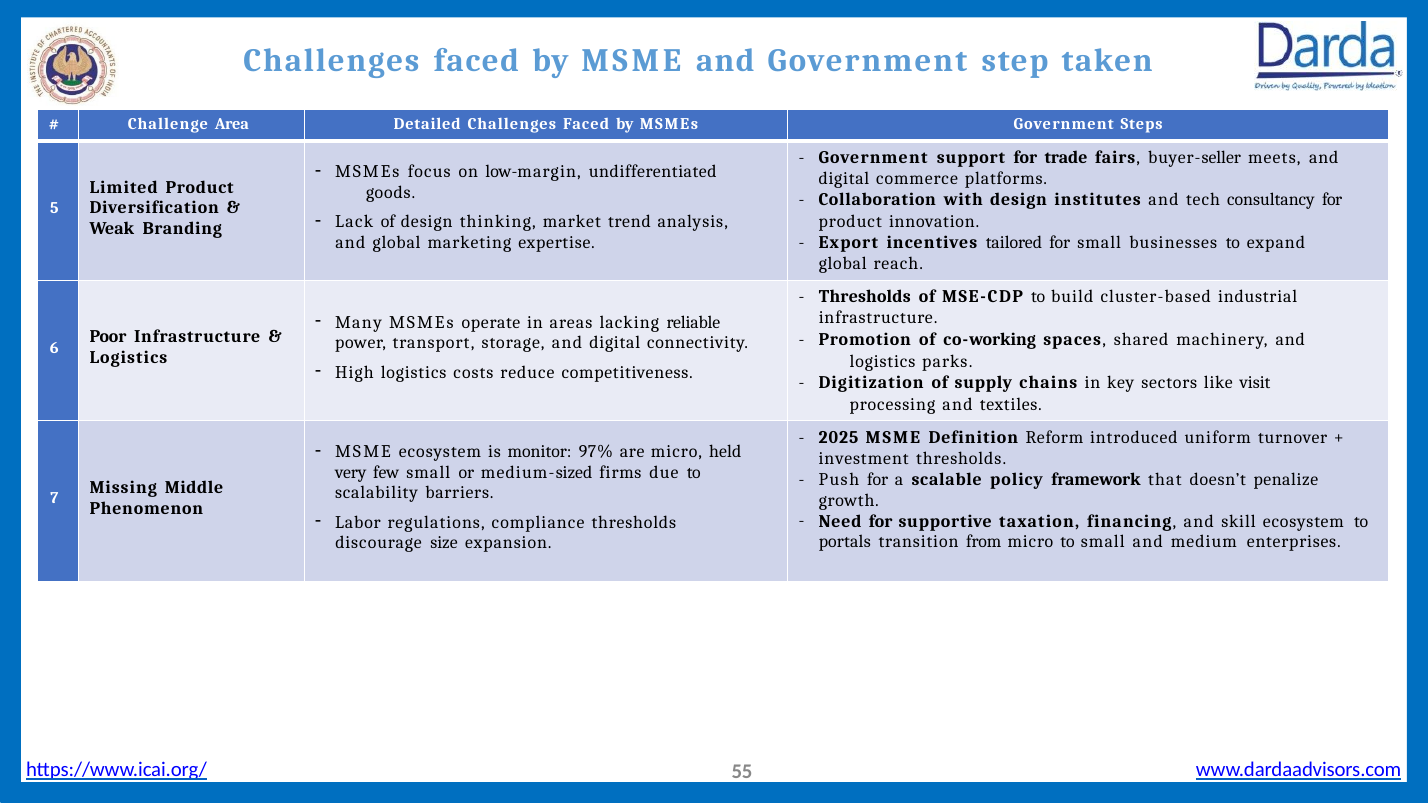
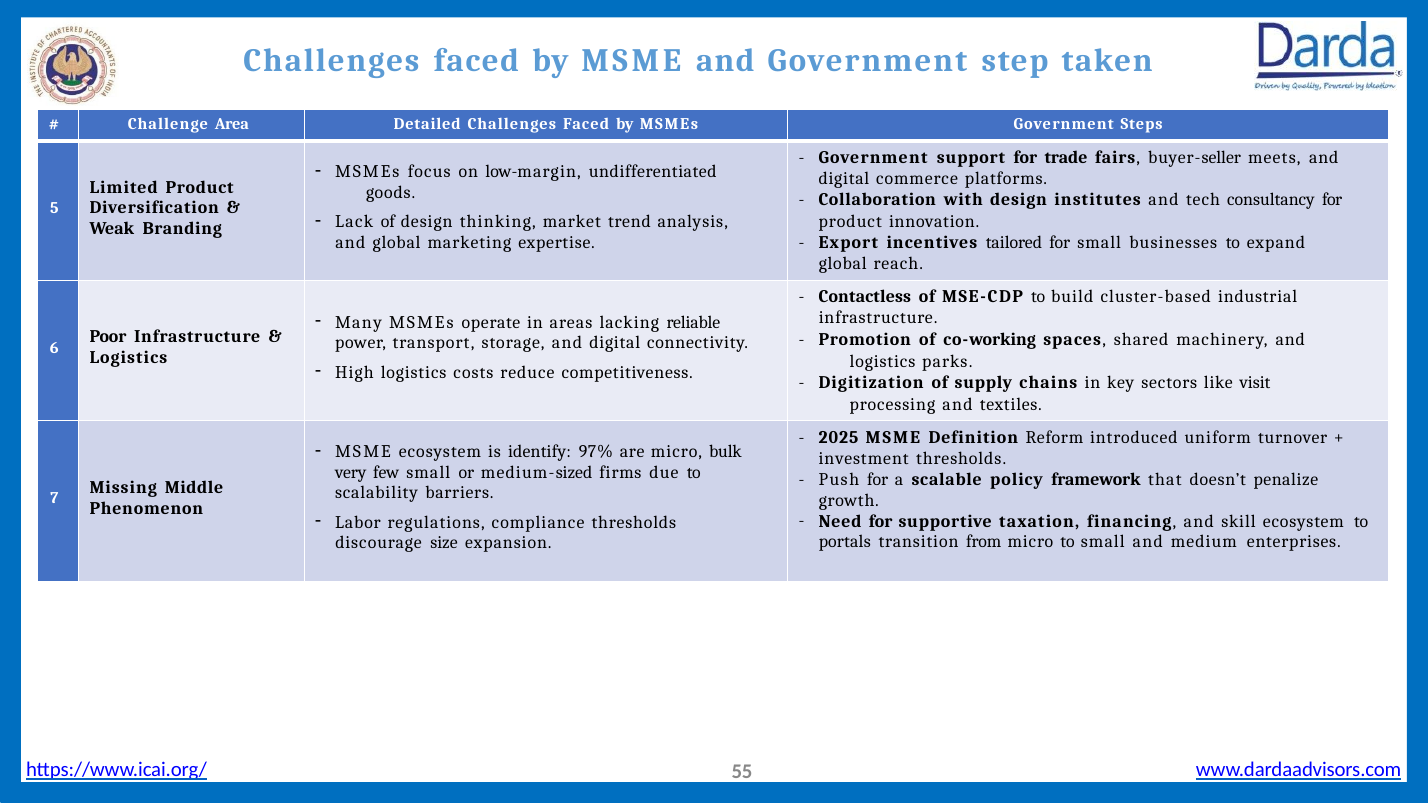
Thresholds: Thresholds -> Contactless (865, 297)
monitor: monitor -> identify (540, 452)
held: held -> bulk (725, 452)
